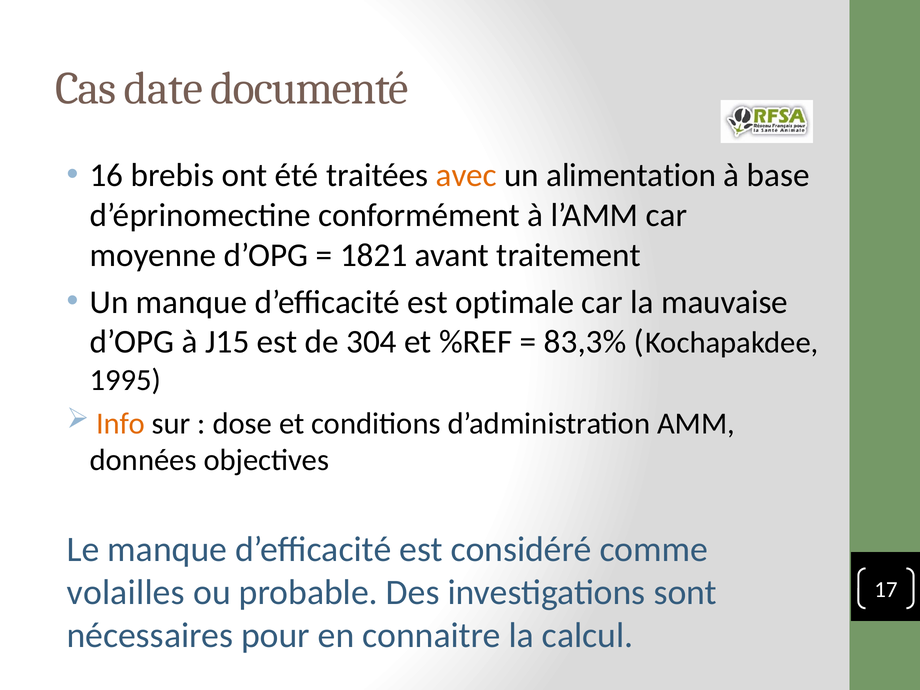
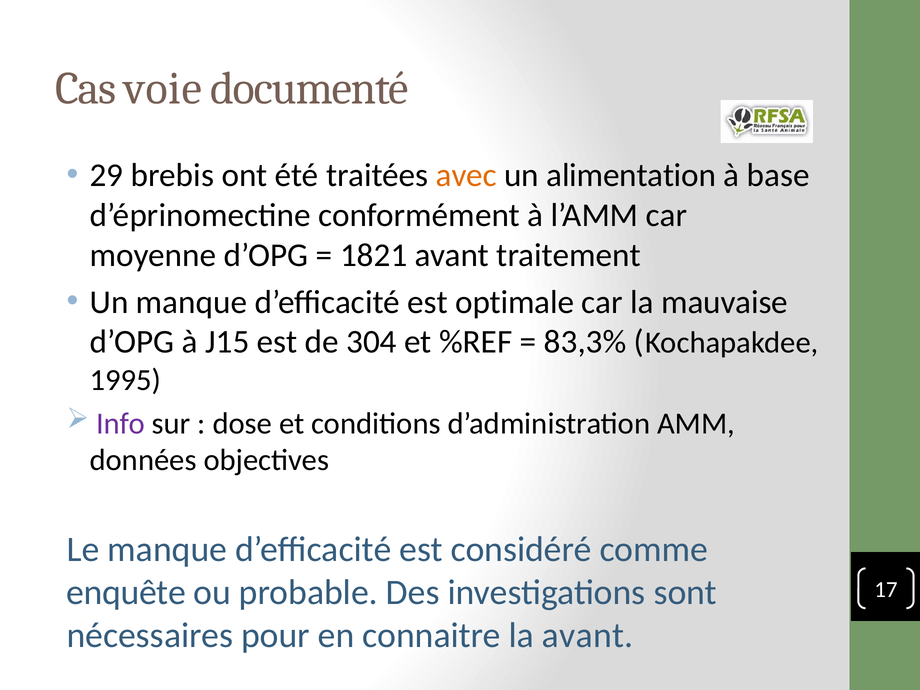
date: date -> voie (163, 88)
16: 16 -> 29 (106, 175)
Info colour: orange -> purple (121, 423)
volailles: volailles -> enquête (126, 592)
la calcul: calcul -> avant (588, 635)
